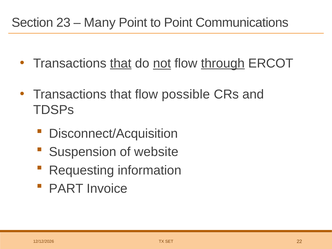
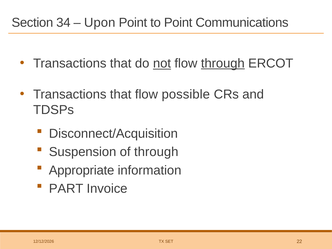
23: 23 -> 34 (63, 23)
Many: Many -> Upon (100, 23)
that underline: present -> none (121, 63)
of website: website -> through (156, 152)
Requesting: Requesting -> Appropriate (82, 170)
